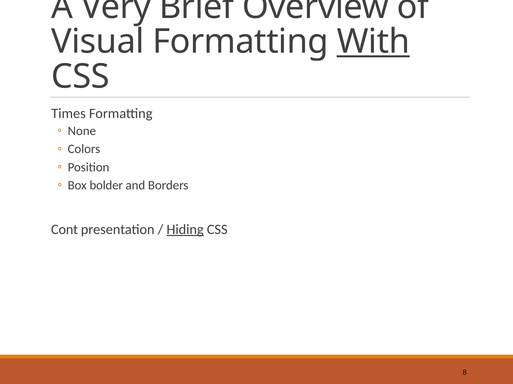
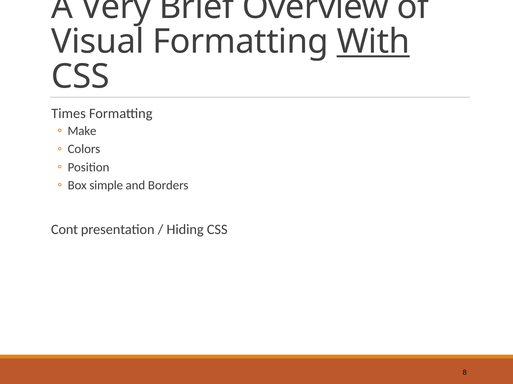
None: None -> Make (82, 131)
bolder: bolder -> simple (106, 186)
Hiding underline: present -> none (185, 230)
